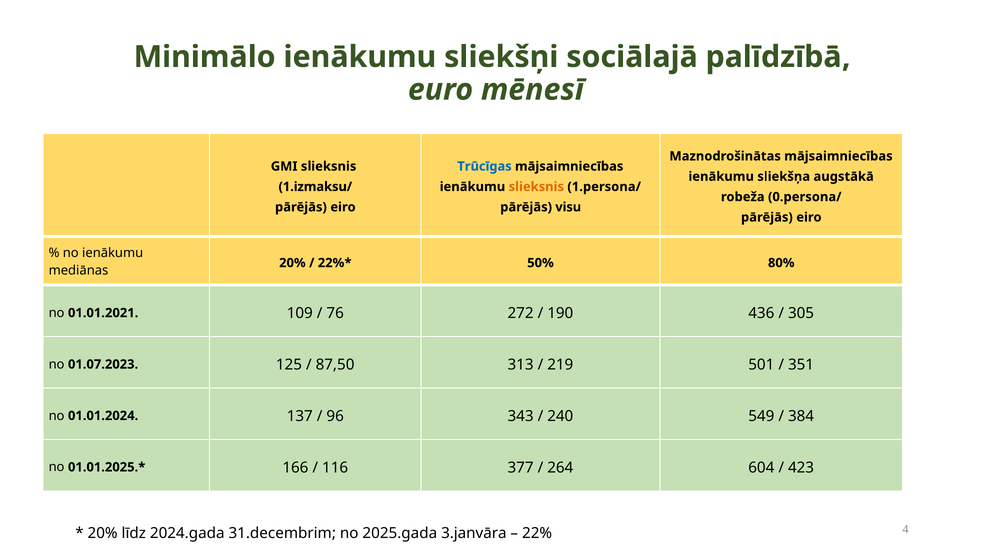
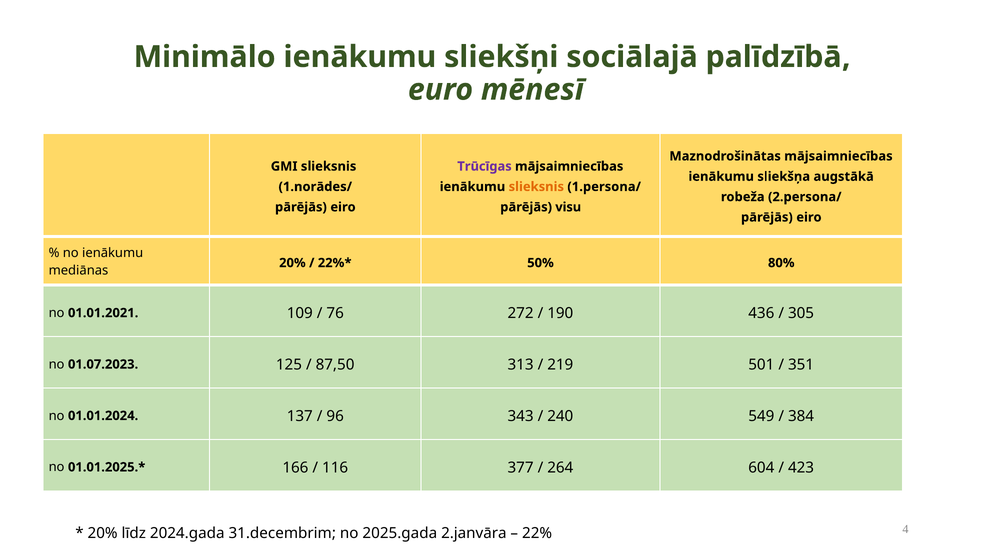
Trūcīgas colour: blue -> purple (485, 166)
1.izmaksu/: 1.izmaksu/ -> 1.norādes/ (315, 187)
0.persona/: 0.persona/ -> 2.persona/ (805, 197)
3.janvāra: 3.janvāra -> 2.janvāra (474, 533)
